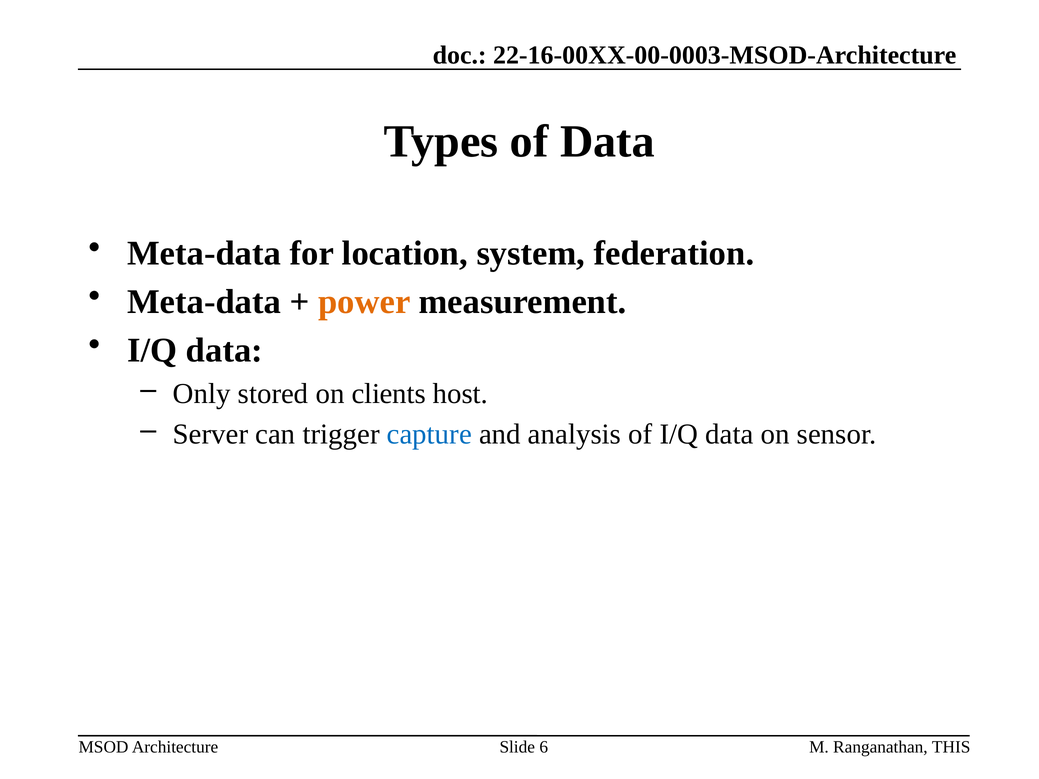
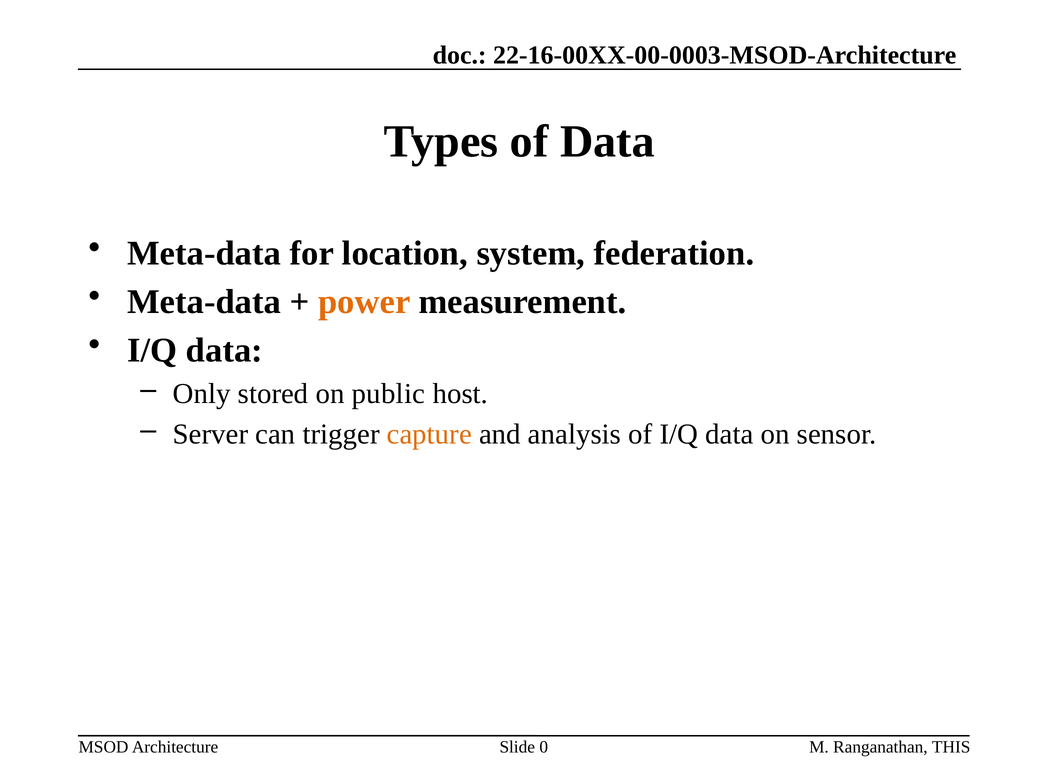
clients: clients -> public (389, 394)
capture colour: blue -> orange (429, 434)
6: 6 -> 0 (544, 747)
